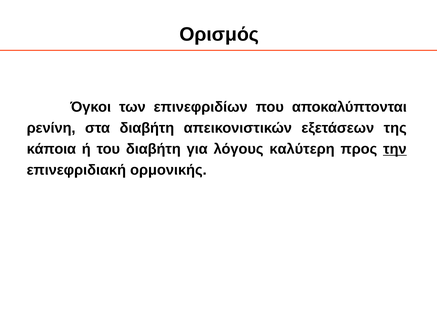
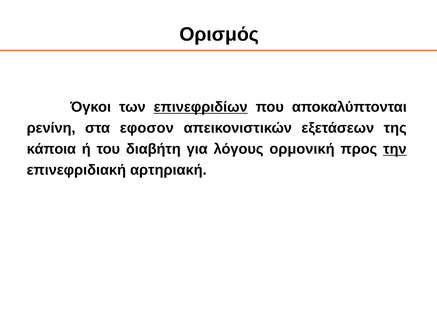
επινεφριδίων underline: none -> present (201, 107)
στα διαβήτη: διαβήτη -> εφοσον (147, 128)
καλύτερη: καλύτερη -> ορμονική (302, 149)
ορμονικής: ορμονικής -> αρτηριακή (168, 170)
